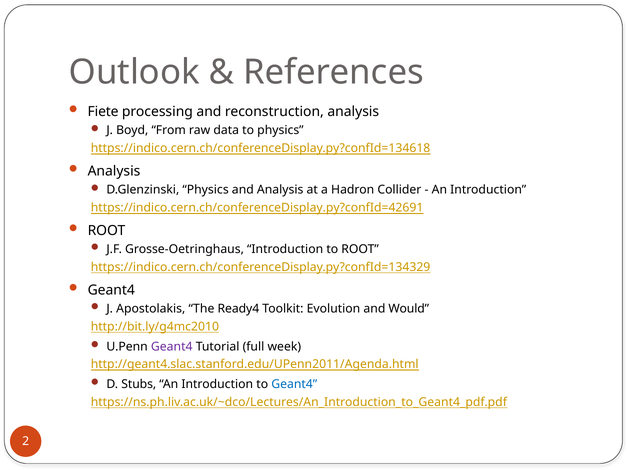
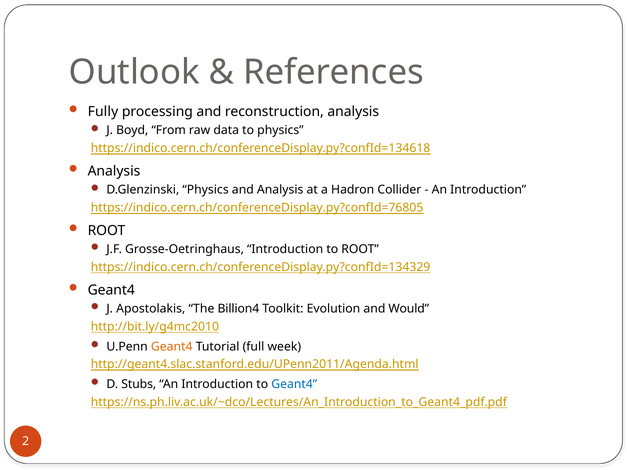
Fiete: Fiete -> Fully (103, 112)
https://indico.cern.ch/conferenceDisplay.py?confId=42691: https://indico.cern.ch/conferenceDisplay.py?confId=42691 -> https://indico.cern.ch/conferenceDisplay.py?confId=76805 (257, 208)
Ready4: Ready4 -> Billion4 (238, 309)
Geant4 colour: purple -> orange (172, 347)
